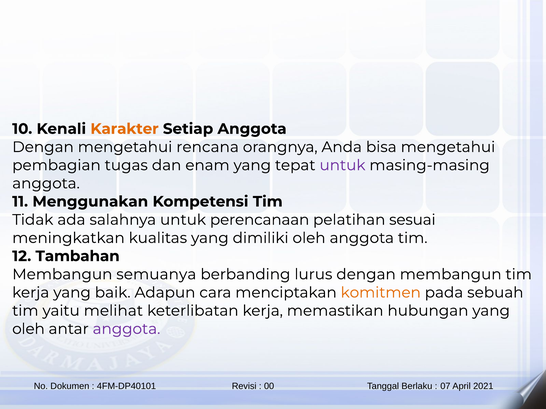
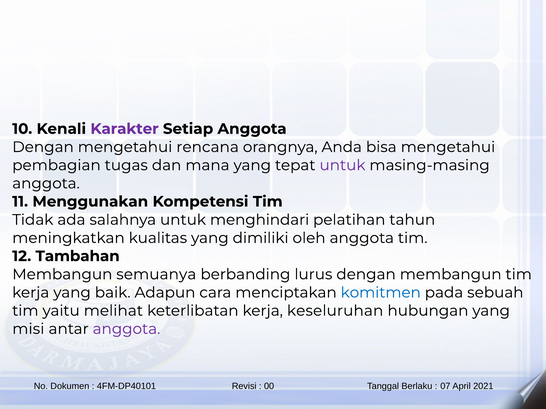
Karakter colour: orange -> purple (125, 129)
enam: enam -> mana (207, 165)
perencanaan: perencanaan -> menghindari (260, 220)
sesuai: sesuai -> tahun (412, 220)
komitmen colour: orange -> blue (381, 293)
memastikan: memastikan -> keseluruhan (335, 311)
oleh: oleh -> misi (28, 329)
